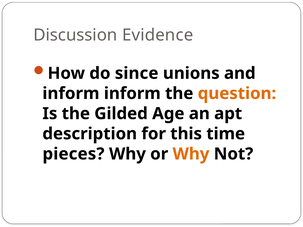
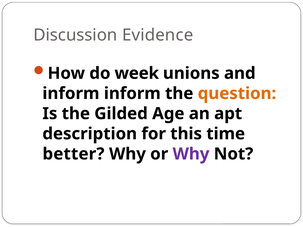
since: since -> week (137, 73)
pieces: pieces -> better (73, 154)
Why colour: orange -> purple (191, 154)
